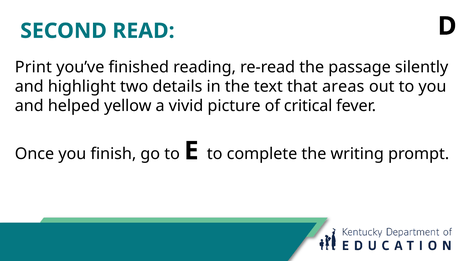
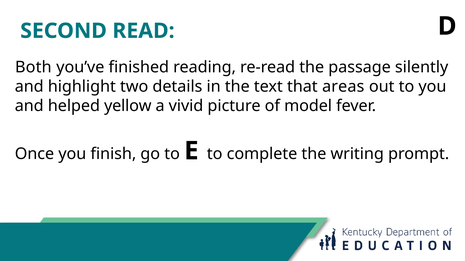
Print: Print -> Both (33, 67)
critical: critical -> model (308, 106)
